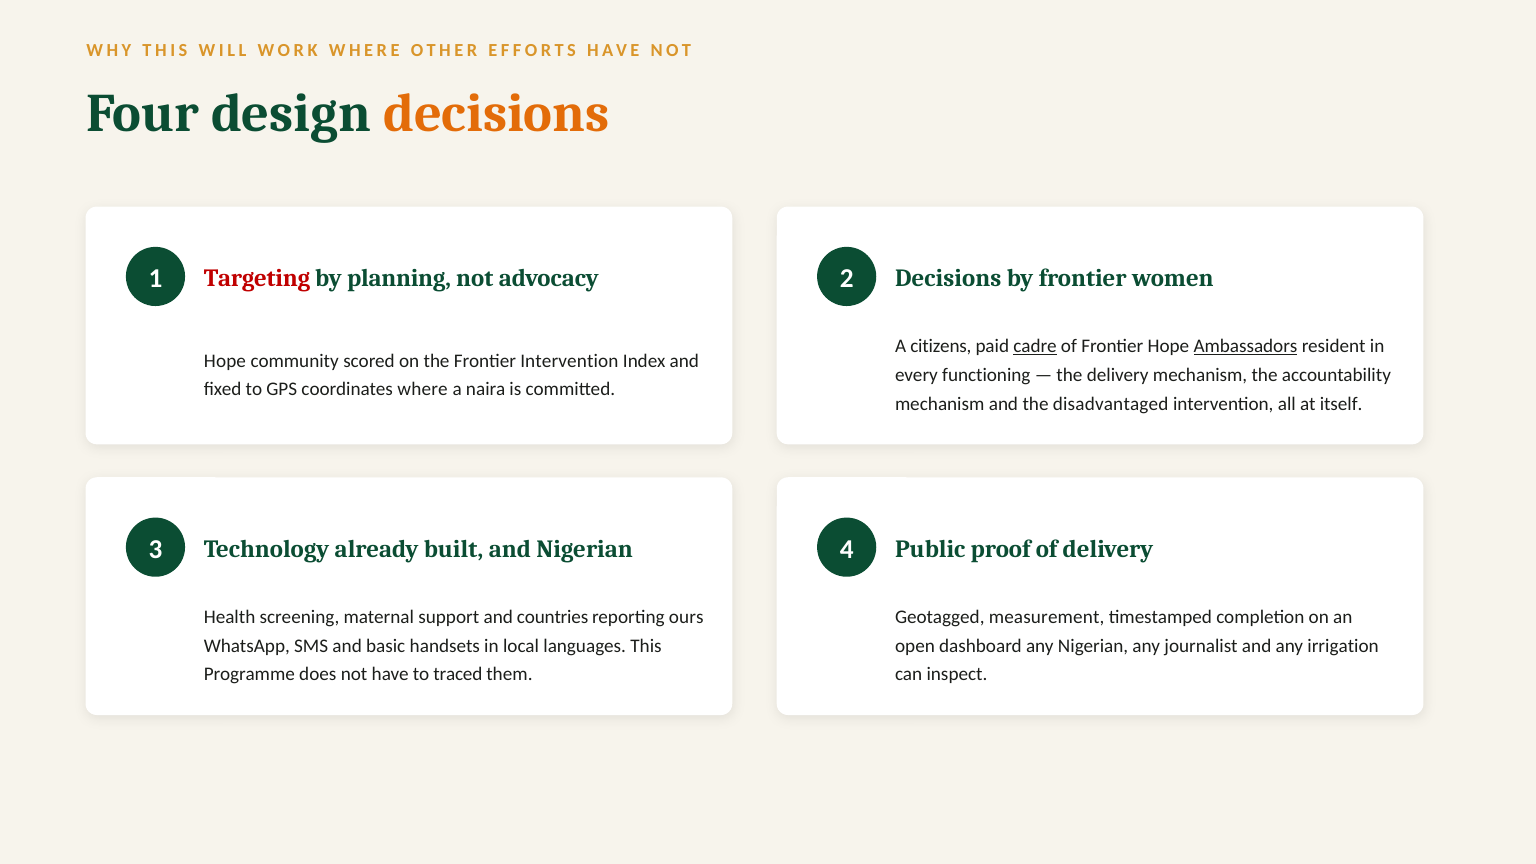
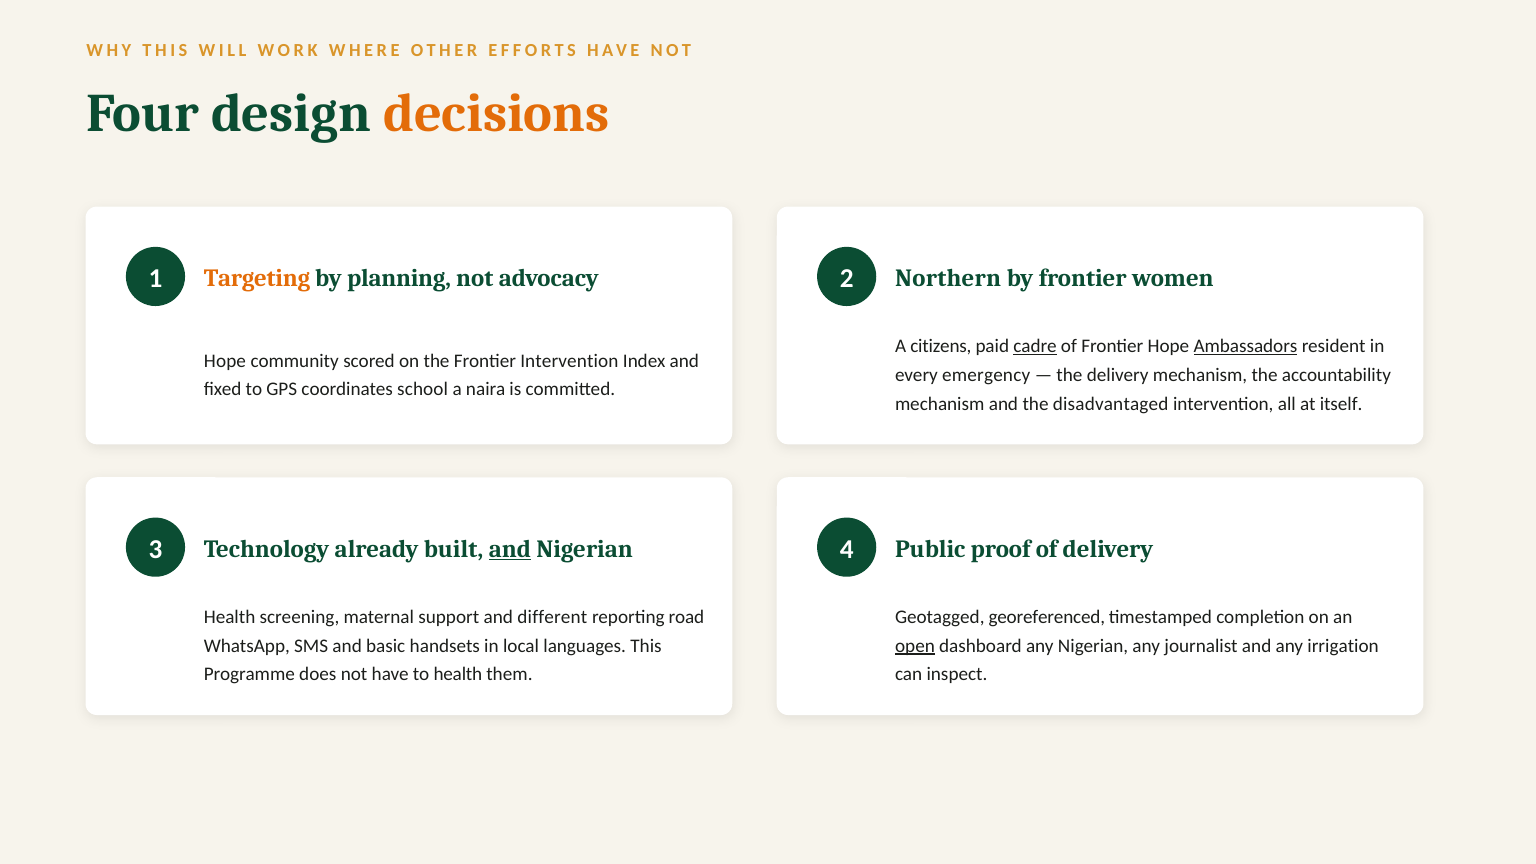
Targeting colour: red -> orange (257, 278)
2 Decisions: Decisions -> Northern (948, 278)
functioning: functioning -> emergency (986, 375)
coordinates where: where -> school (423, 390)
and underline: none -> present (510, 549)
countries: countries -> different (552, 617)
ours: ours -> road (686, 617)
measurement: measurement -> georeferenced (1047, 617)
open underline: none -> present (915, 646)
to traced: traced -> health (458, 675)
